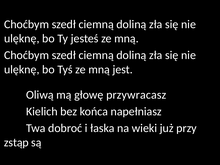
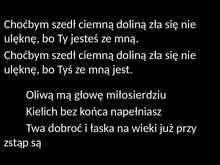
przywracasz: przywracasz -> miłosierdziu (136, 95)
